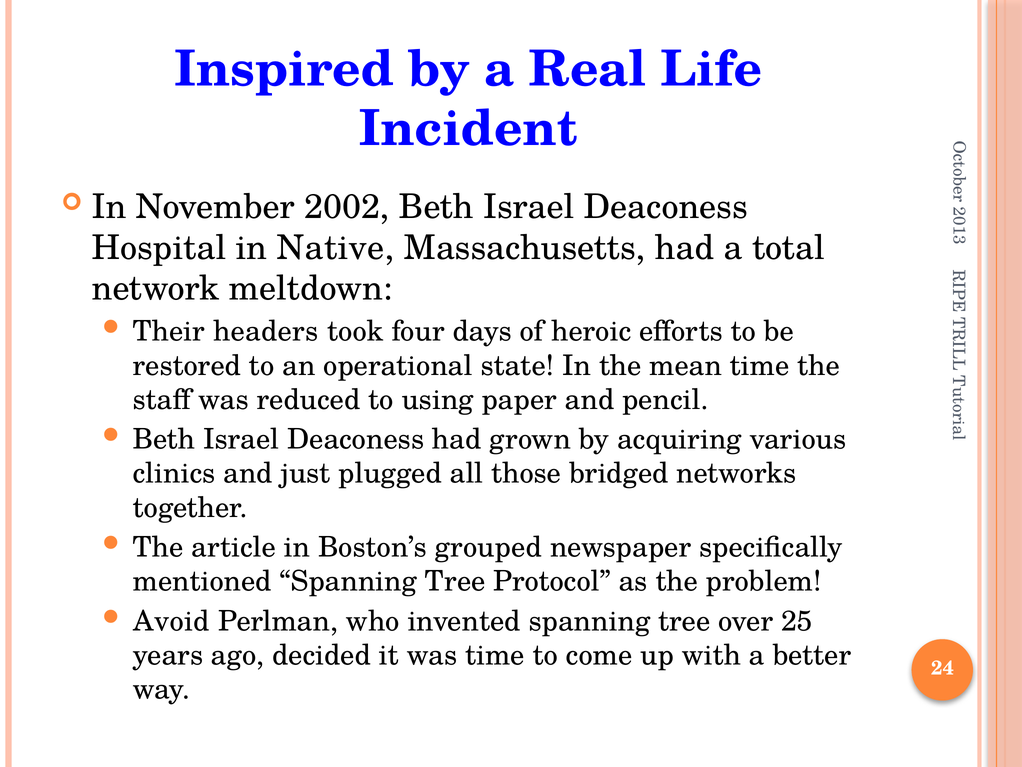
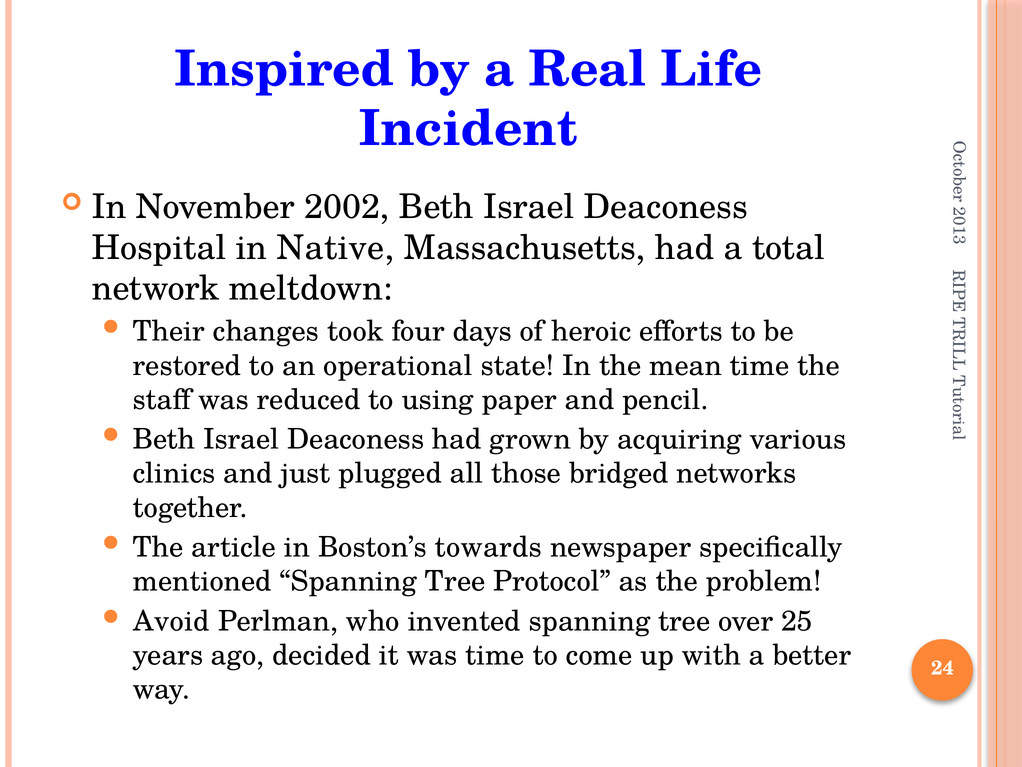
headers: headers -> changes (266, 331)
grouped: grouped -> towards (488, 547)
